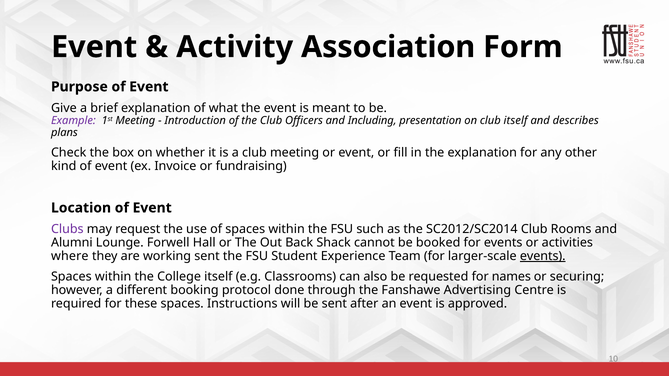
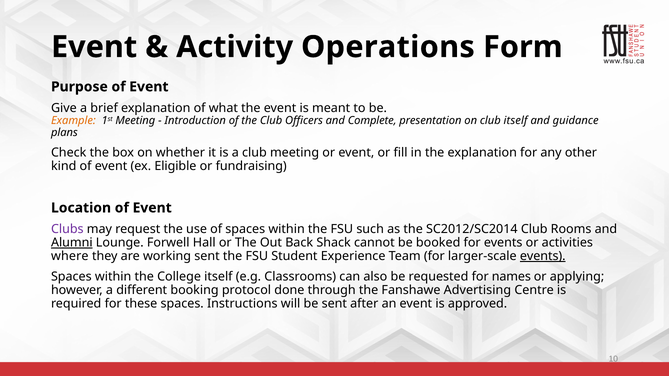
Association: Association -> Operations (388, 47)
Example colour: purple -> orange (73, 121)
Including: Including -> Complete (372, 121)
describes: describes -> guidance (576, 121)
Invoice: Invoice -> Eligible (175, 166)
Alumni underline: none -> present (72, 243)
securing: securing -> applying (577, 277)
